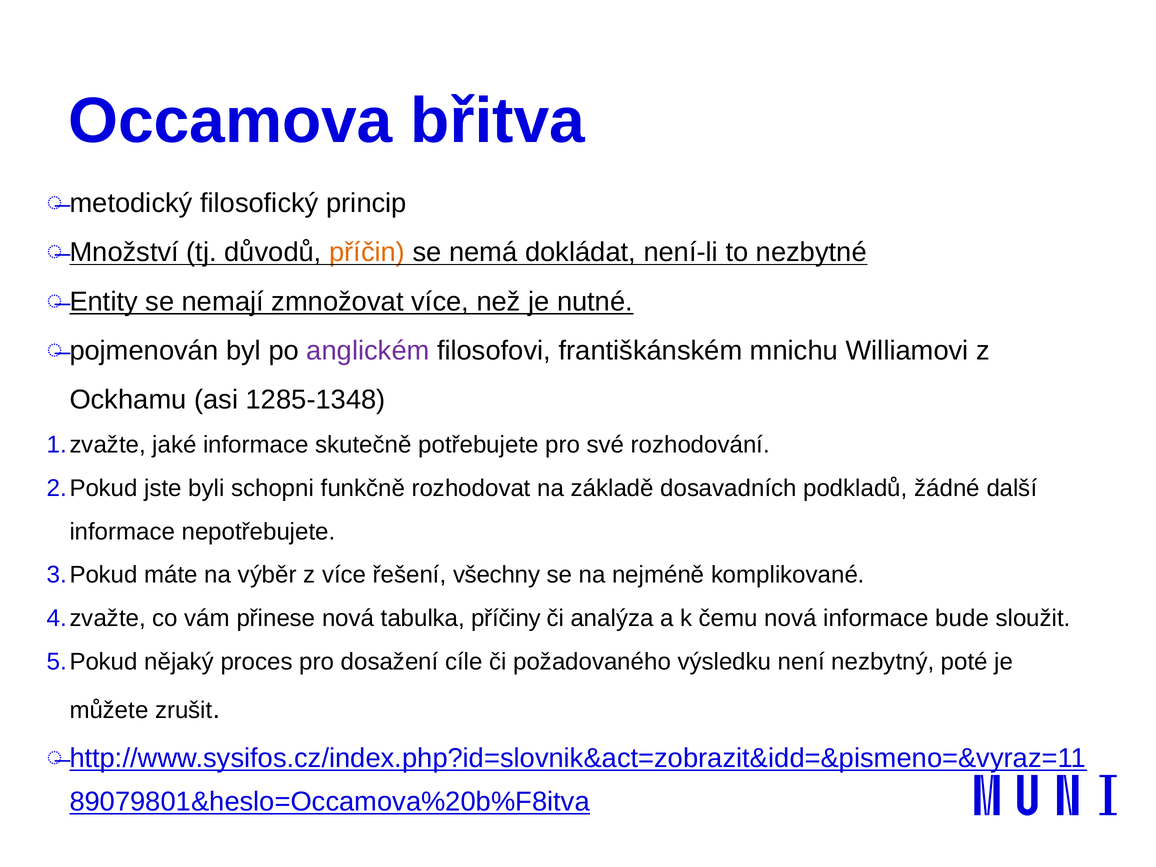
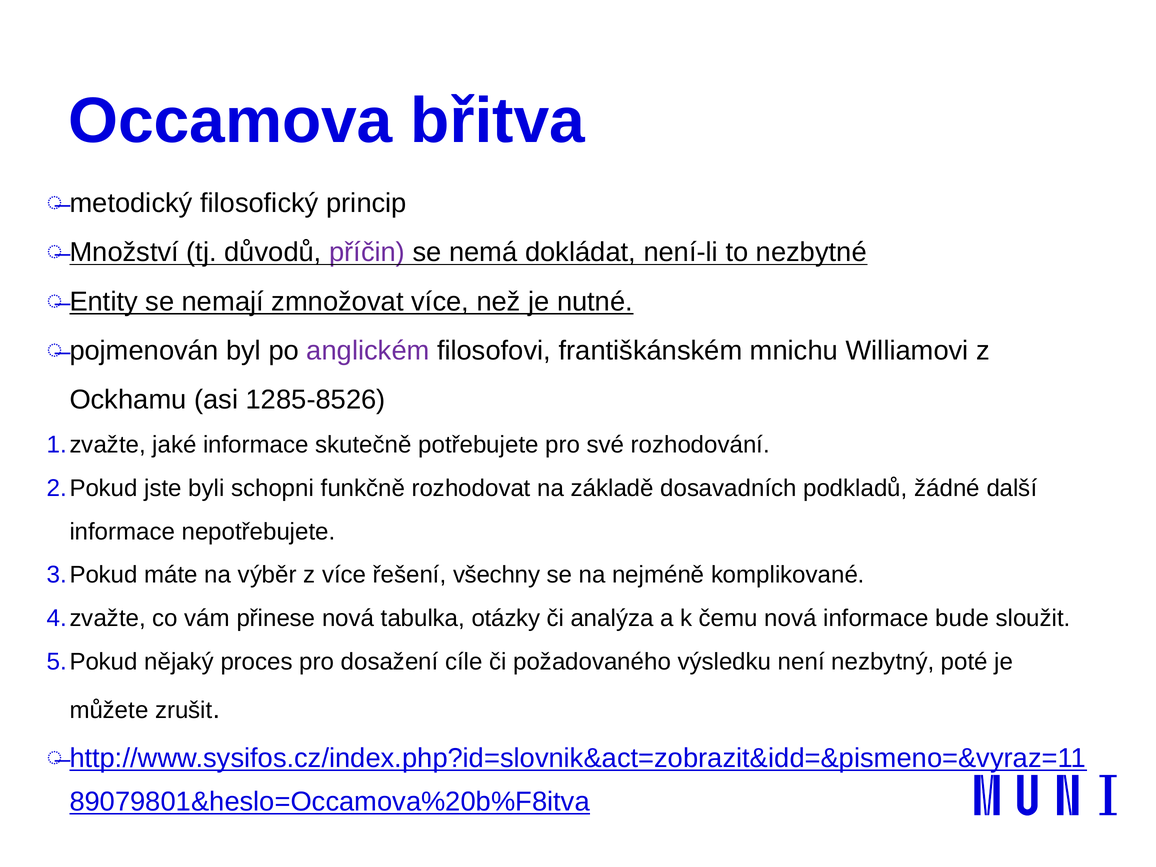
příčin colour: orange -> purple (367, 252)
1285-1348: 1285-1348 -> 1285-8526 (316, 400)
příčiny: příčiny -> otázky (506, 618)
